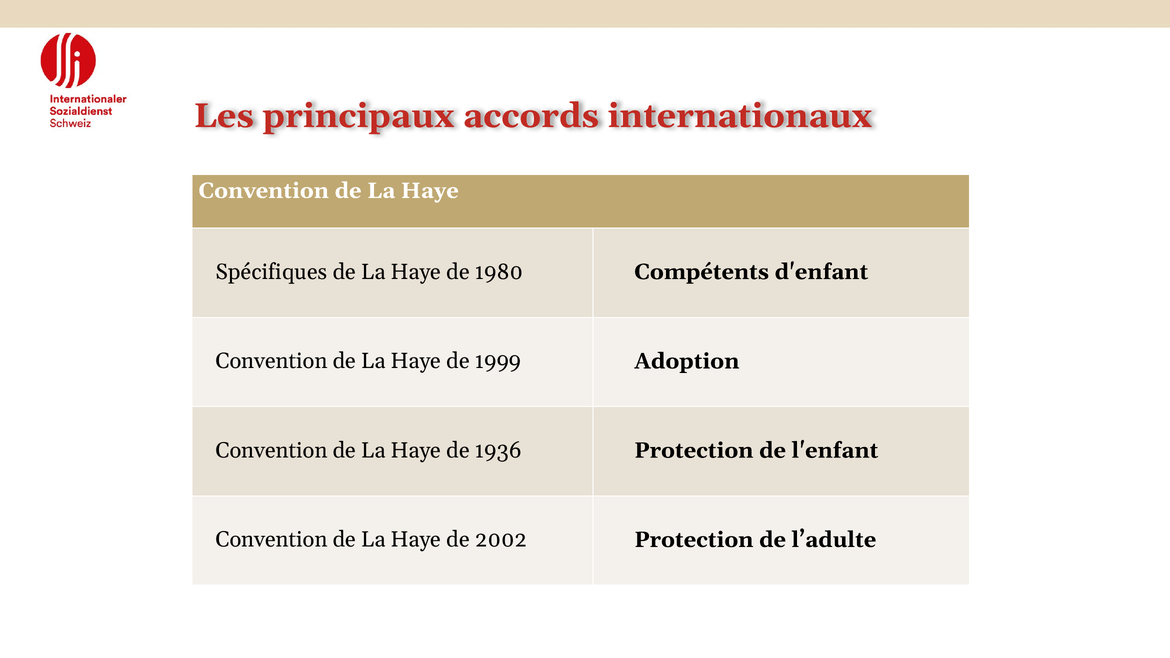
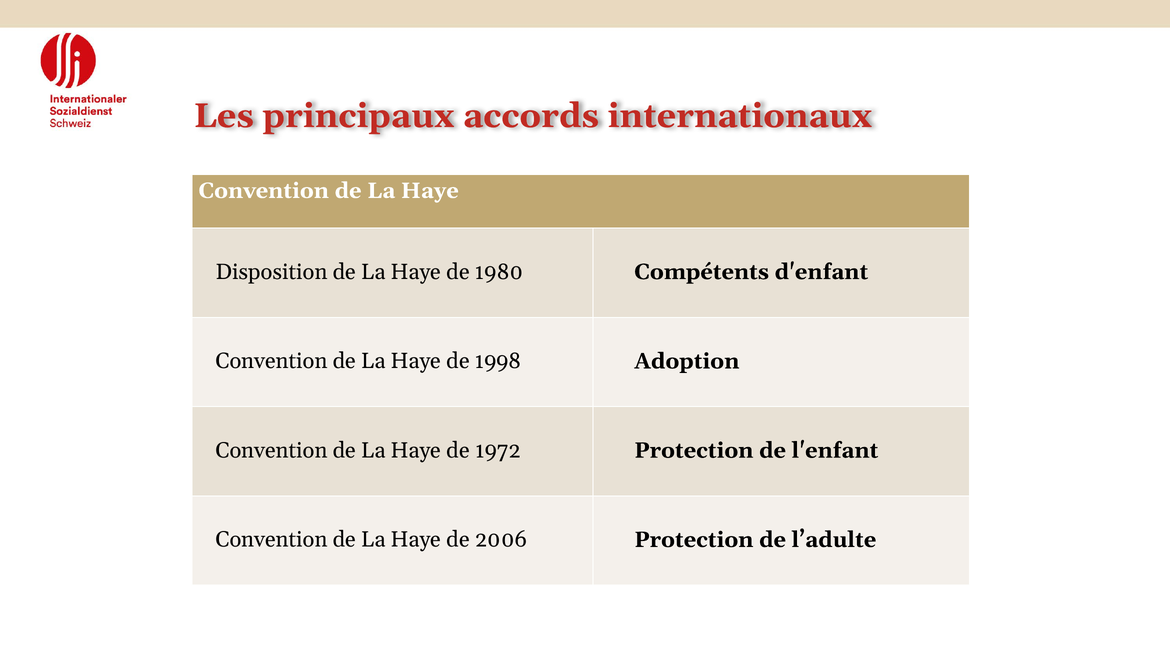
Spécifiques: Spécifiques -> Disposition (272, 272)
1999: 1999 -> 1998 (498, 361)
1936: 1936 -> 1972 (498, 451)
2002: 2002 -> 2006 (501, 540)
